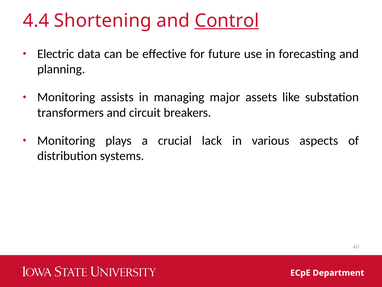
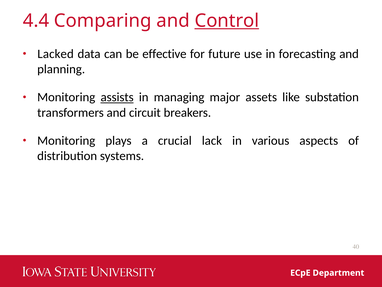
Shortening: Shortening -> Comparing (103, 21)
Electric: Electric -> Lacked (56, 54)
assists underline: none -> present (117, 97)
